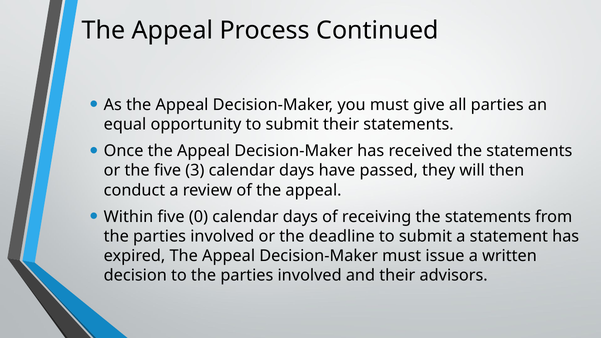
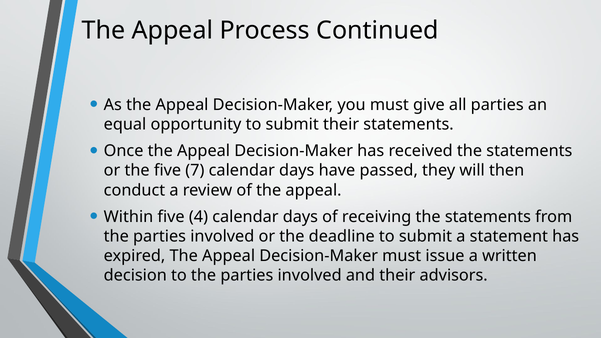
3: 3 -> 7 (195, 171)
0: 0 -> 4 (198, 217)
